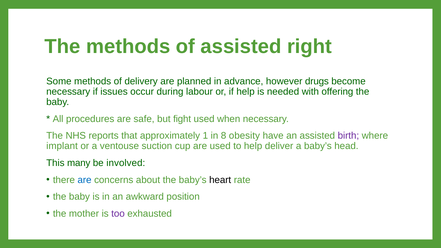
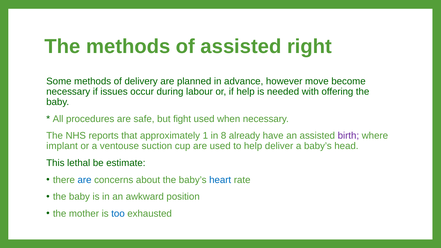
drugs: drugs -> move (317, 81)
obesity: obesity -> already (245, 136)
many: many -> lethal (79, 163)
involved: involved -> estimate (126, 163)
heart colour: black -> blue (220, 180)
too colour: purple -> blue (118, 214)
